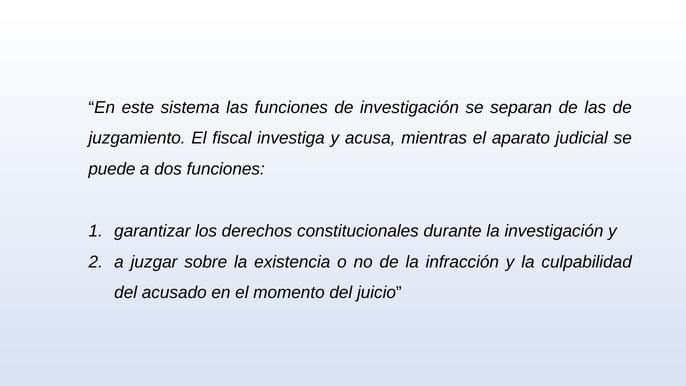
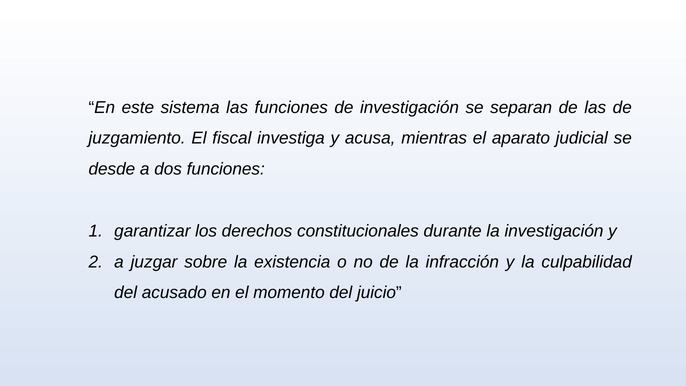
puede: puede -> desde (112, 169)
